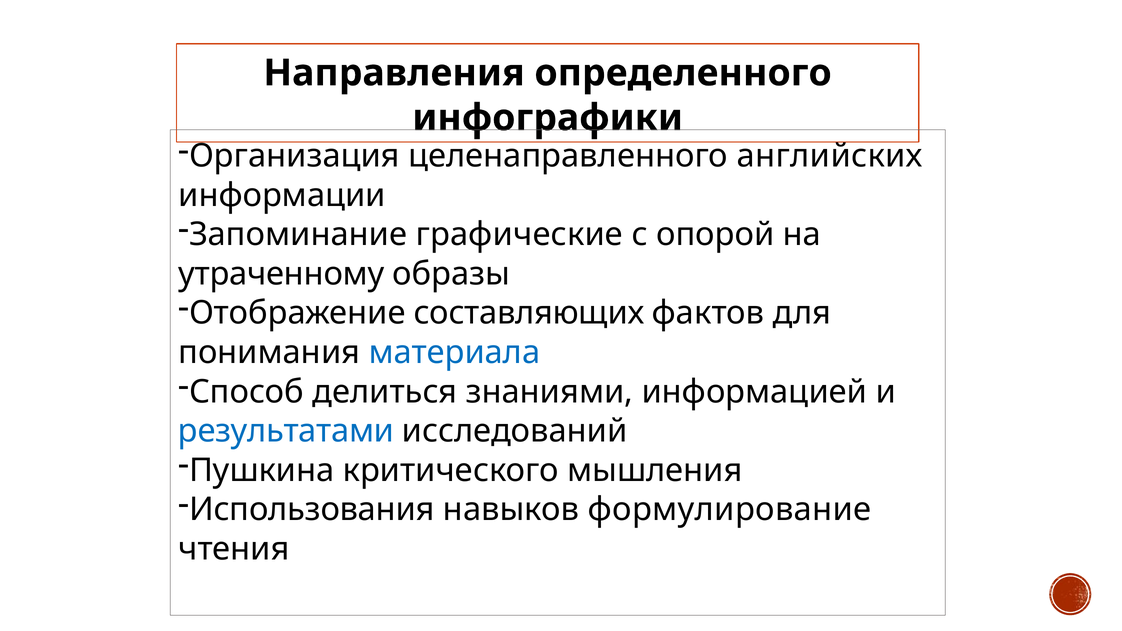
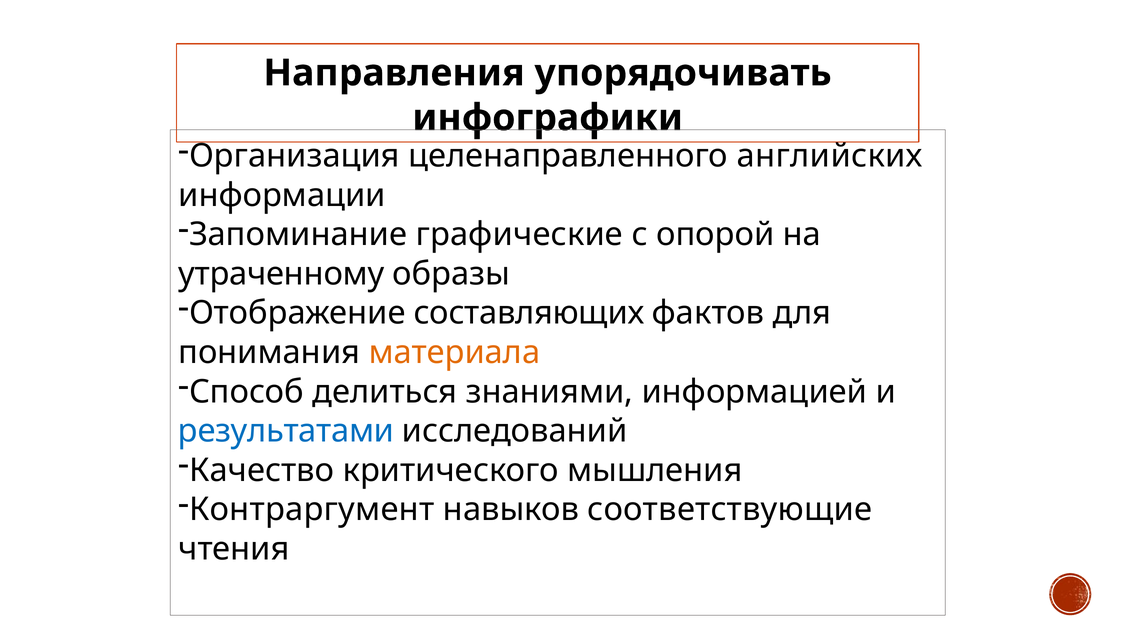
определенного: определенного -> упорядочивать (683, 73)
материала colour: blue -> orange (454, 353)
Пушкина: Пушкина -> Качество (262, 470)
Использования: Использования -> Контраргумент (312, 510)
формулирование: формулирование -> соответствующие (730, 510)
